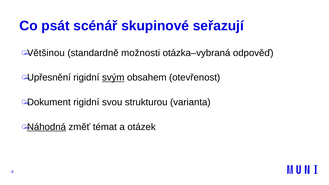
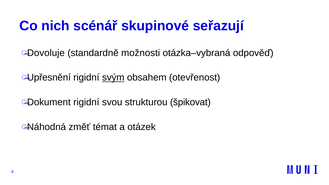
psát: psát -> nich (56, 26)
Většinou: Většinou -> Dovoluje (46, 53)
varianta: varianta -> špikovat (190, 102)
Náhodná underline: present -> none (46, 127)
